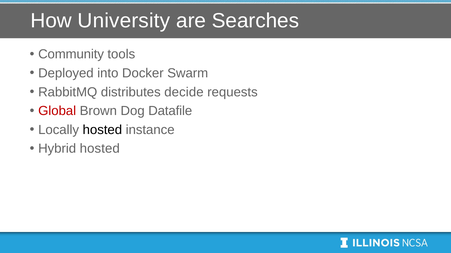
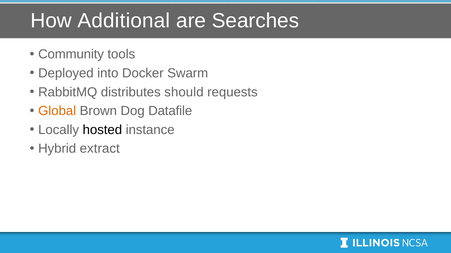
University: University -> Additional (124, 21)
decide: decide -> should (184, 92)
Global colour: red -> orange (57, 111)
Hybrid hosted: hosted -> extract (100, 149)
